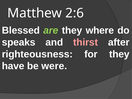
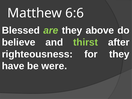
2:6: 2:6 -> 6:6 (75, 13)
where: where -> above (100, 30)
speaks: speaks -> believe (19, 42)
thirst colour: pink -> light green (86, 42)
